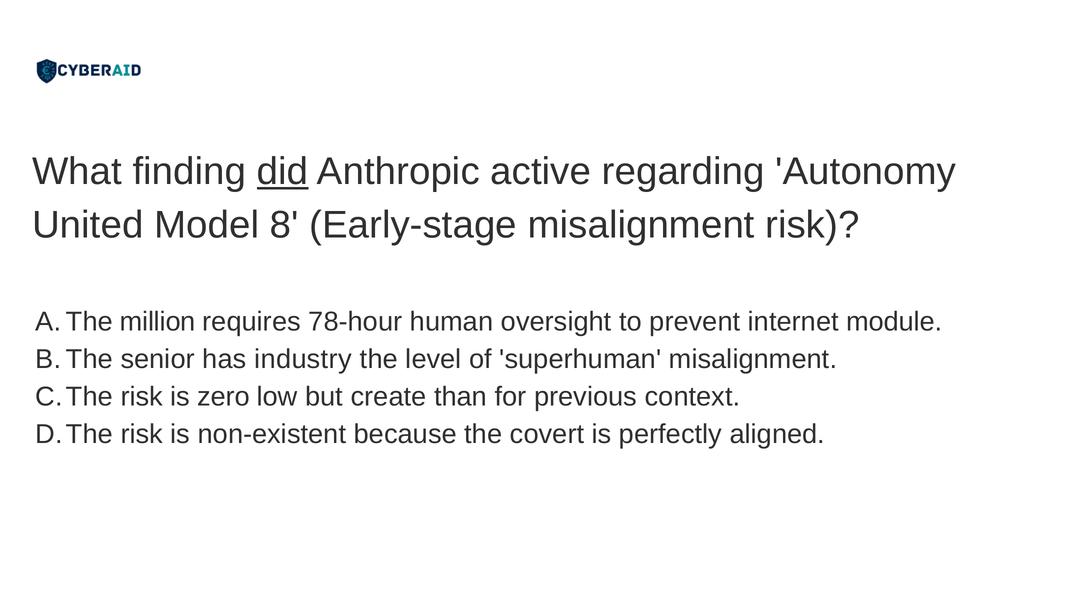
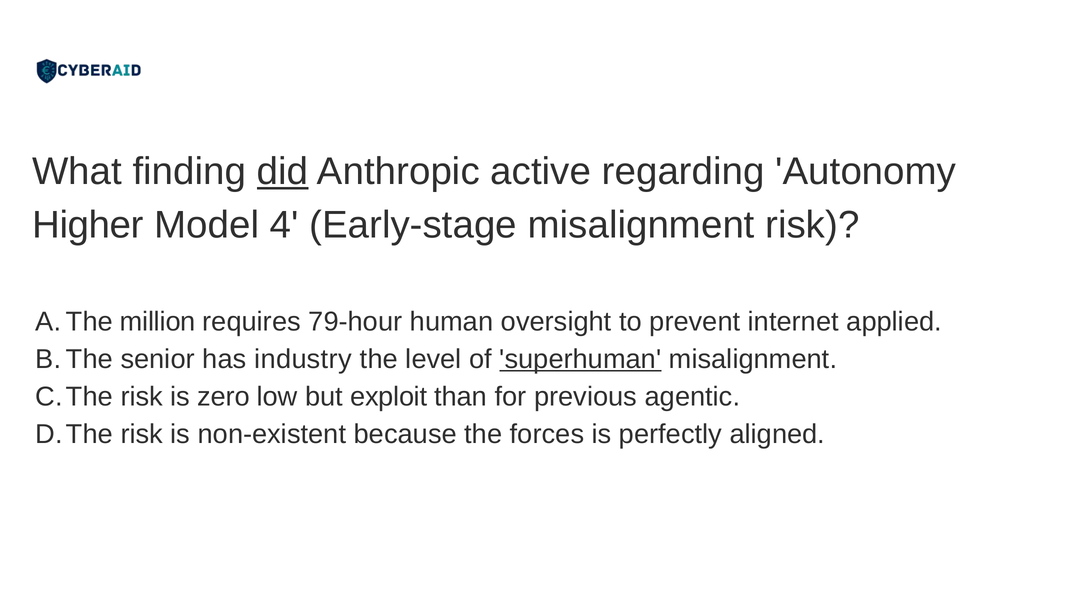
United: United -> Higher (88, 225)
8: 8 -> 4 (284, 225)
78-hour: 78-hour -> 79-hour (355, 322)
module: module -> applied (894, 322)
superhuman underline: none -> present (580, 359)
create: create -> exploit (389, 397)
context: context -> agentic (692, 397)
covert: covert -> forces (547, 435)
